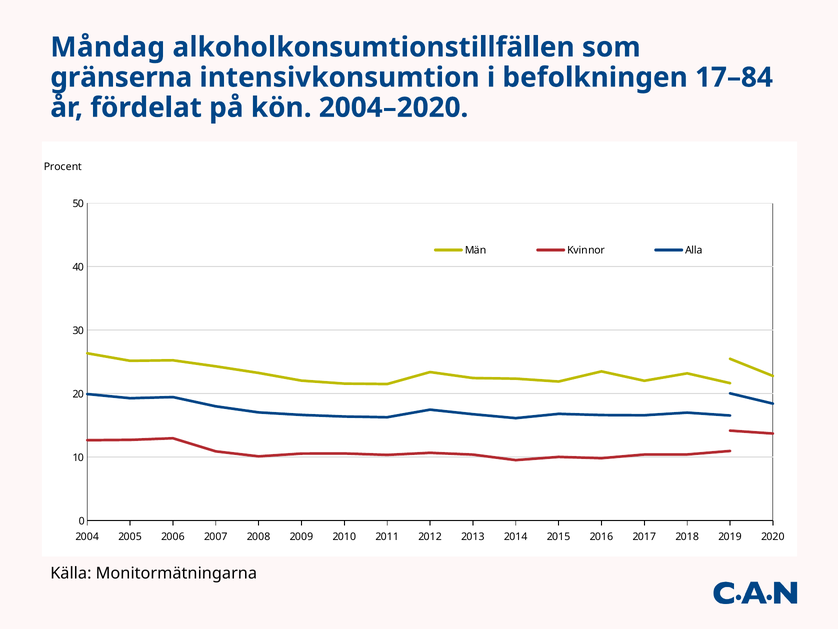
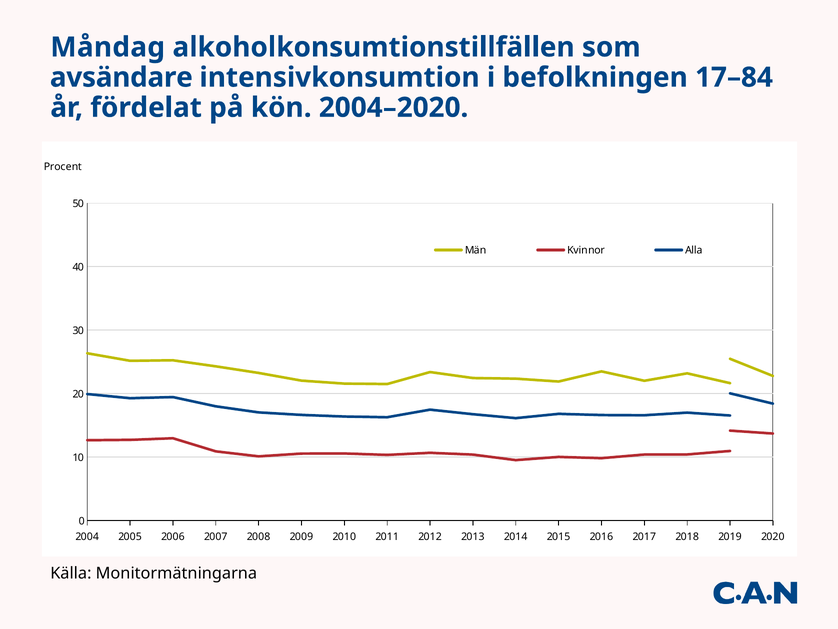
gränserna: gränserna -> avsändare (121, 77)
